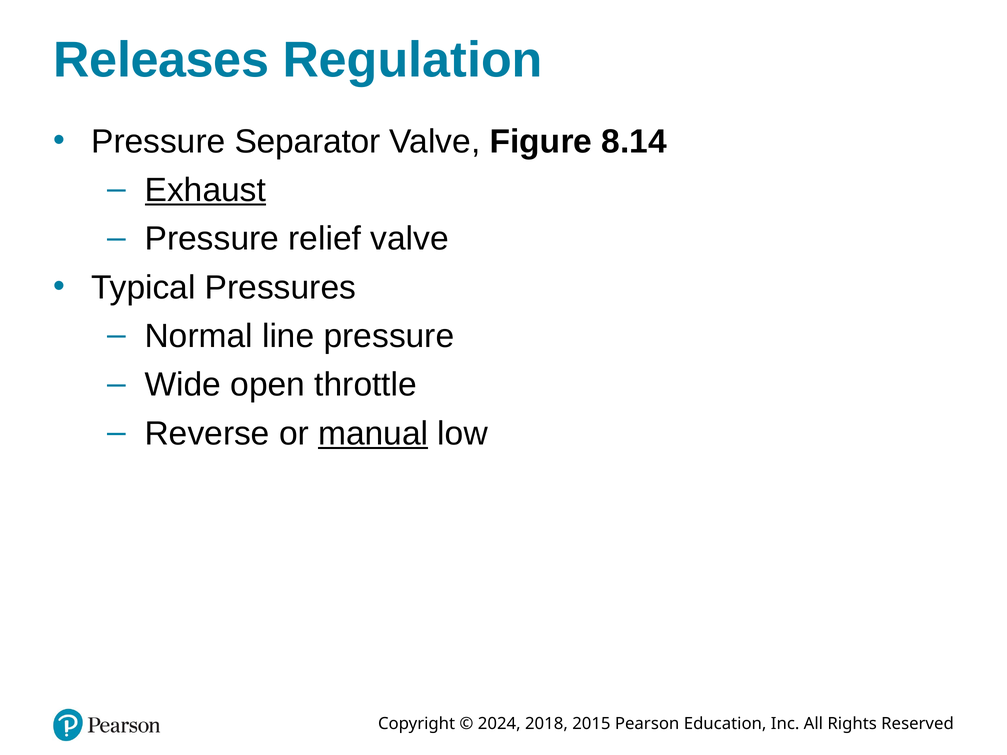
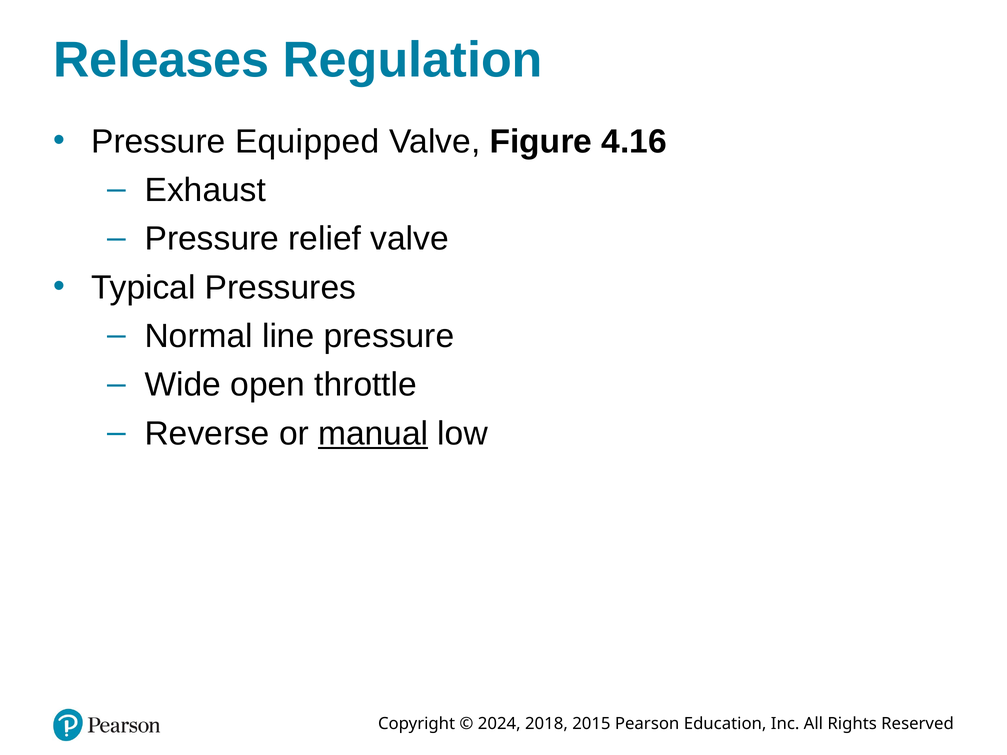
Separator: Separator -> Equipped (307, 142)
8.14: 8.14 -> 4.16 (634, 142)
Exhaust underline: present -> none (205, 190)
